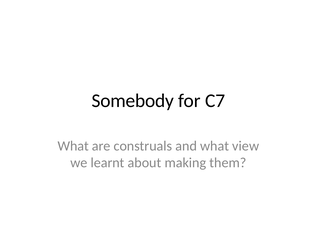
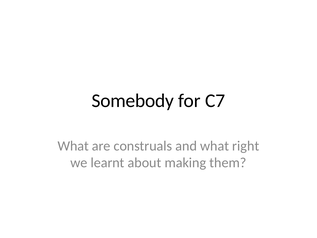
view: view -> right (246, 146)
